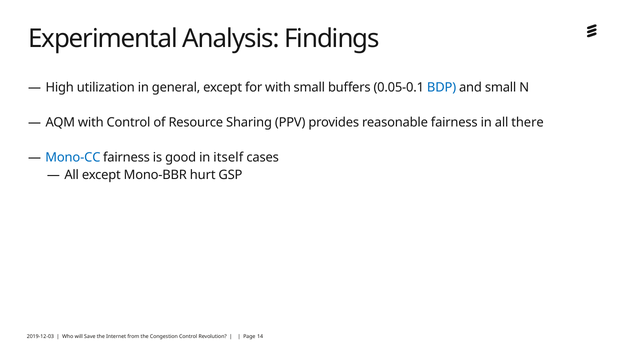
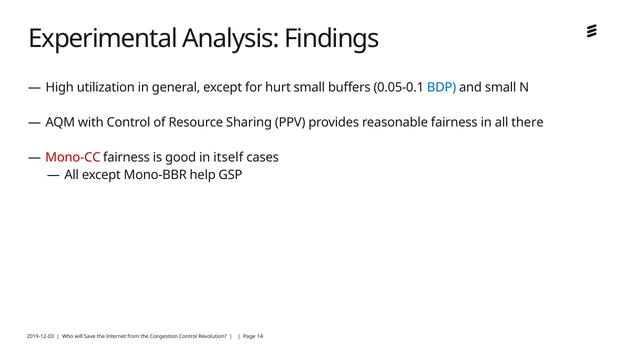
for with: with -> hurt (278, 87)
Mono-CC colour: blue -> red (73, 157)
hurt: hurt -> help (203, 175)
